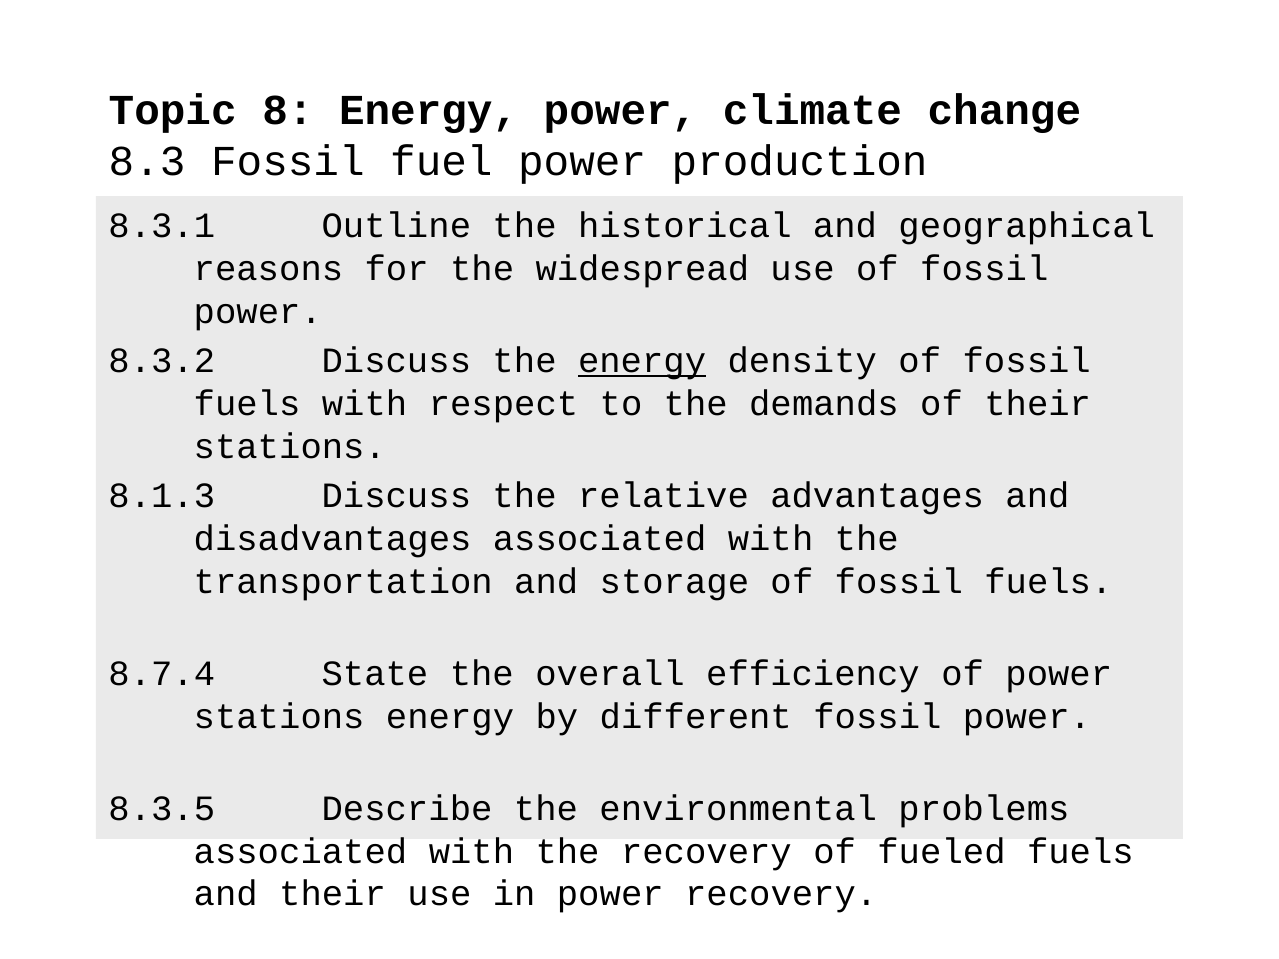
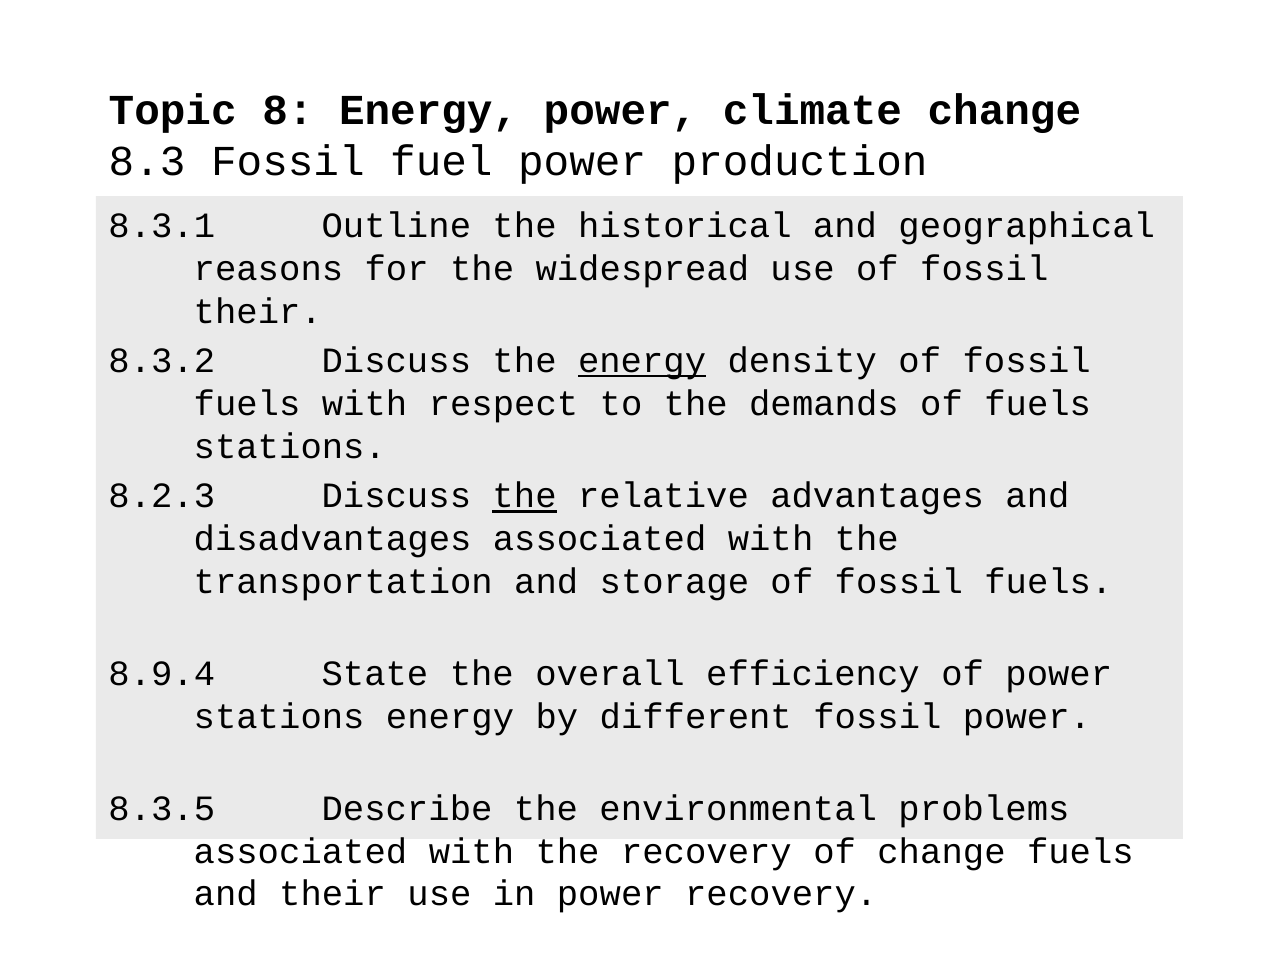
power: power -> their (258, 311)
of their: their -> fuels (1038, 404)
8.1.3: 8.1.3 -> 8.2.3 (162, 496)
the underline: none -> present (525, 496)
8.7.4: 8.7.4 -> 8.9.4 (162, 674)
of fueled: fueled -> change (941, 852)
